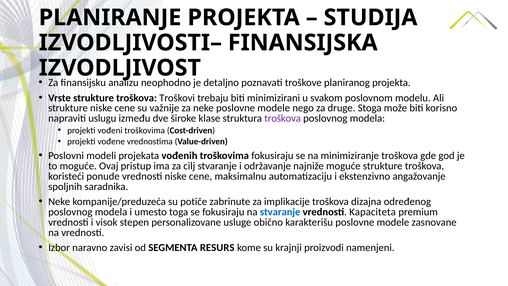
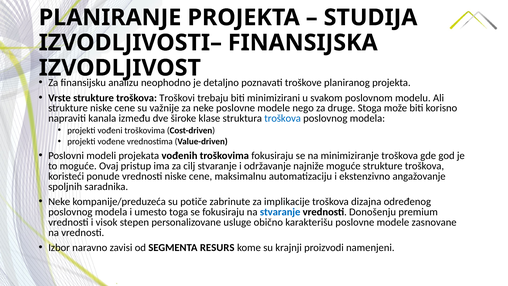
uslugu: uslugu -> kanala (102, 118)
troškova colour: purple -> blue (283, 118)
Kapaciteta: Kapaciteta -> Donošenju (373, 212)
